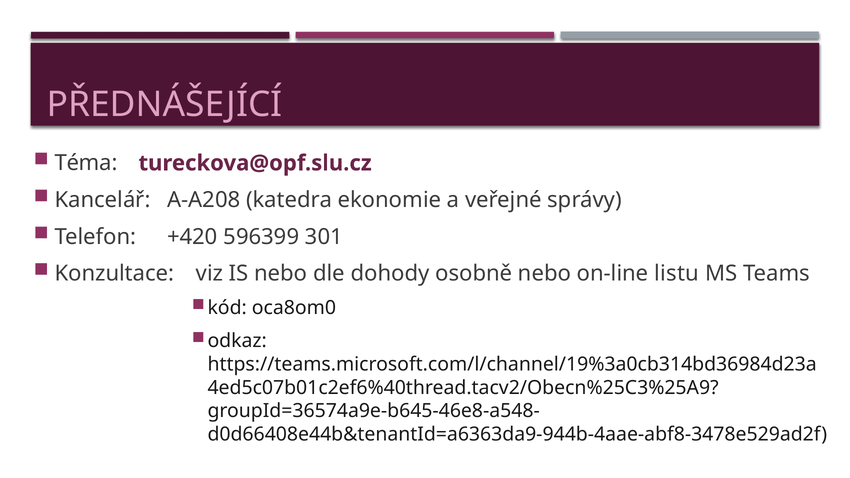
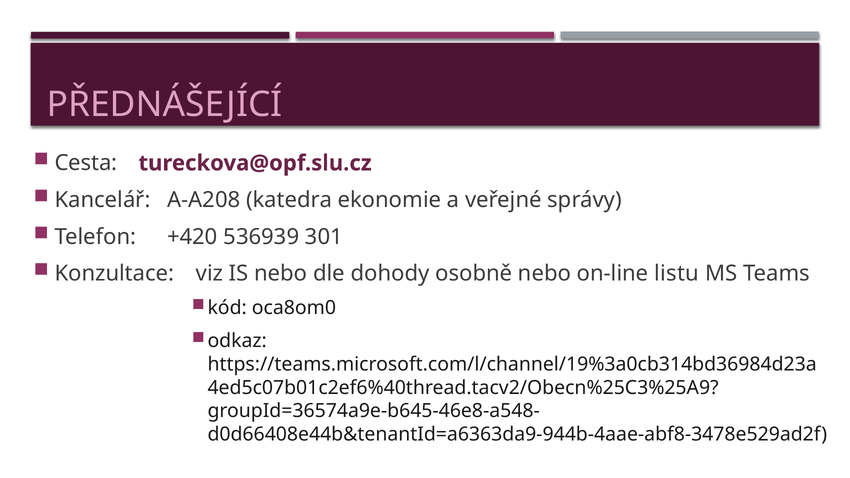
Téma: Téma -> Cesta (86, 163)
596399: 596399 -> 536939 (261, 237)
